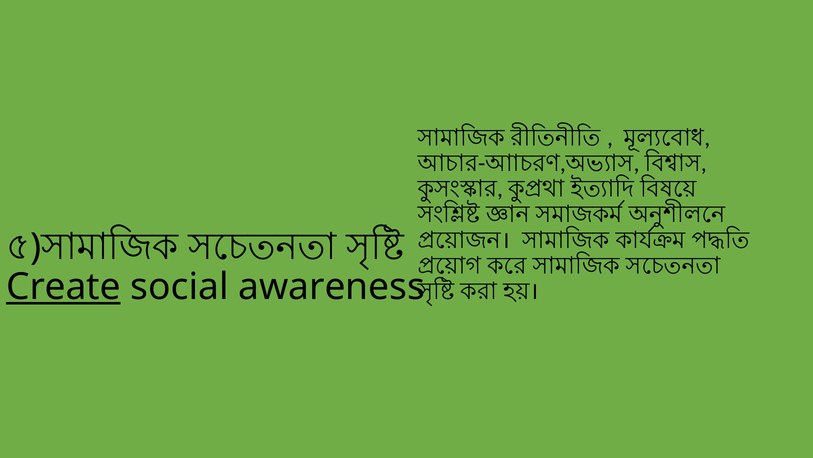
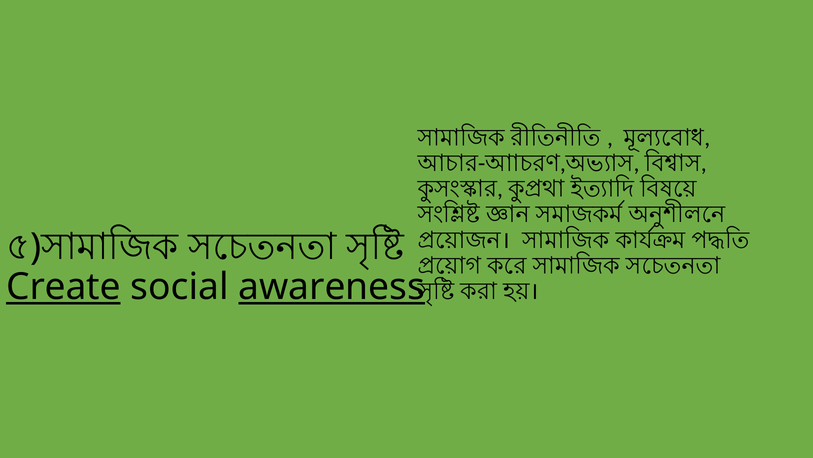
awareness underline: none -> present (332, 287)
